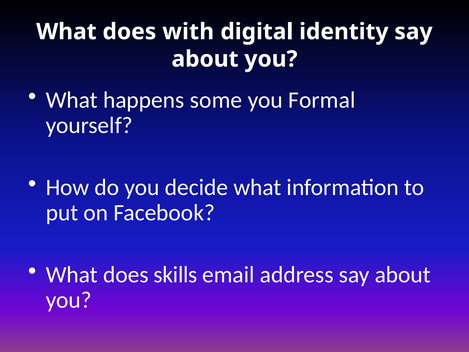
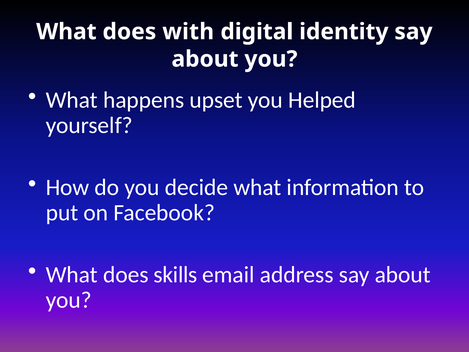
some: some -> upset (216, 100)
Formal: Formal -> Helped (322, 100)
